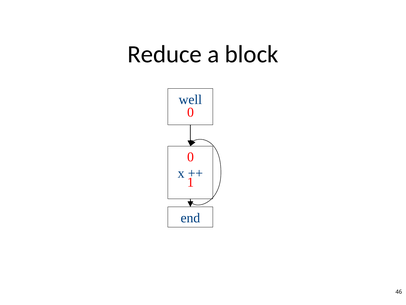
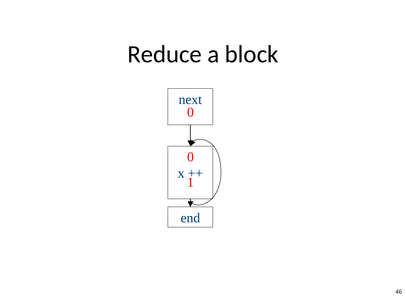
well: well -> next (190, 99)
